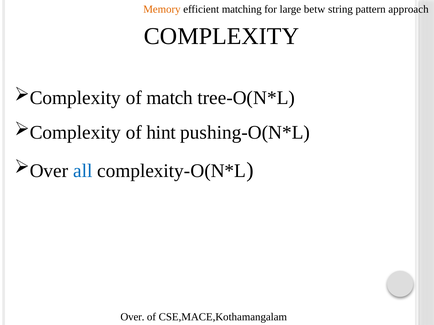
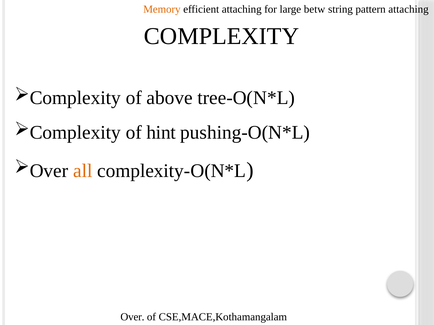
efficient matching: matching -> attaching (242, 9)
pattern approach: approach -> attaching (408, 9)
match: match -> above (170, 98)
all colour: blue -> orange (83, 171)
